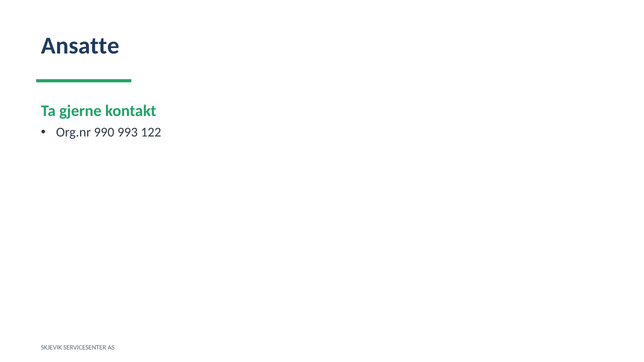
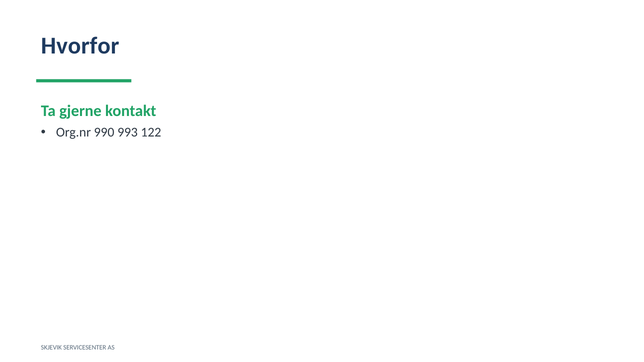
Ansatte: Ansatte -> Hvorfor (80, 46)
